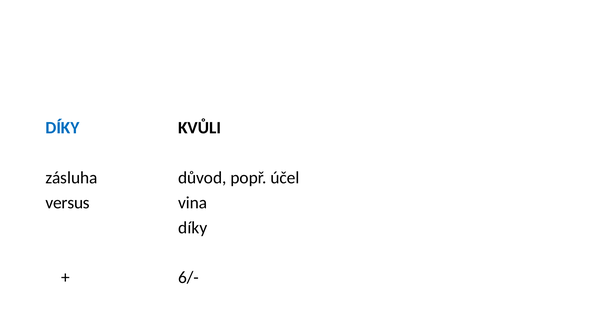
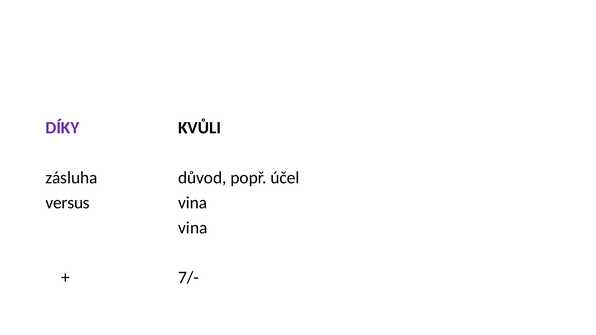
DÍKY colour: blue -> purple (62, 128)
díky: díky -> vina (193, 228)
6/-: 6/- -> 7/- (188, 278)
